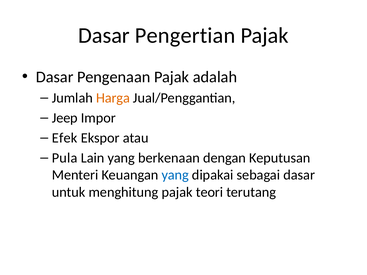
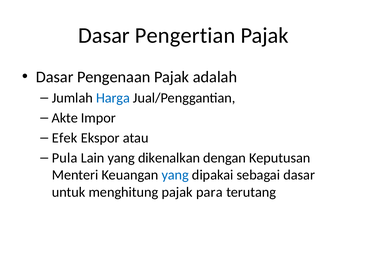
Harga colour: orange -> blue (113, 98)
Jeep: Jeep -> Akte (65, 118)
berkenaan: berkenaan -> dikenalkan (169, 158)
teori: teori -> para (209, 192)
